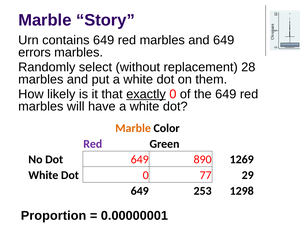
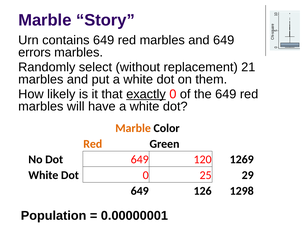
28: 28 -> 21 (248, 67)
Red colour: purple -> orange (93, 144)
890: 890 -> 120 (203, 159)
77: 77 -> 25 (206, 175)
253: 253 -> 126 (203, 191)
Proportion: Proportion -> Population (54, 215)
